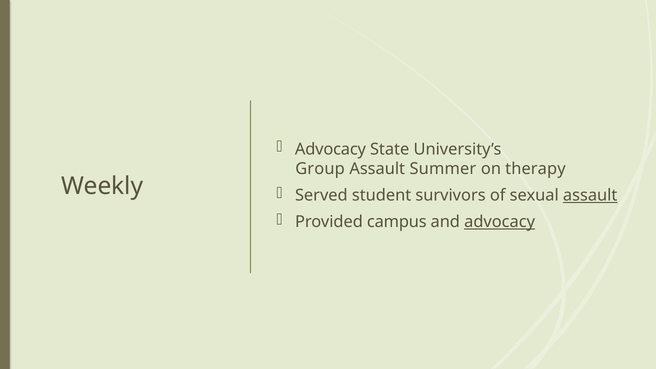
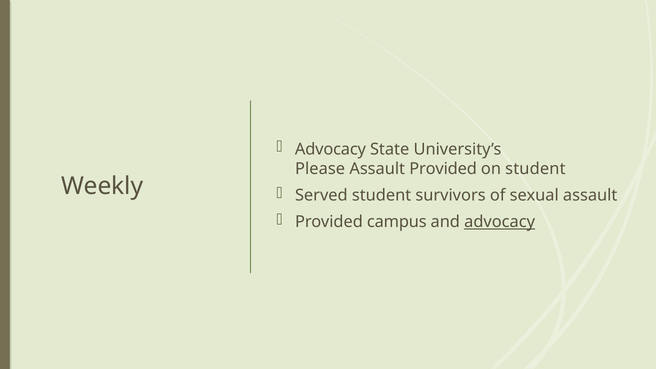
Group: Group -> Please (320, 169)
Assault Summer: Summer -> Provided (443, 169)
on therapy: therapy -> student (535, 169)
assault underline: present -> none (590, 195)
